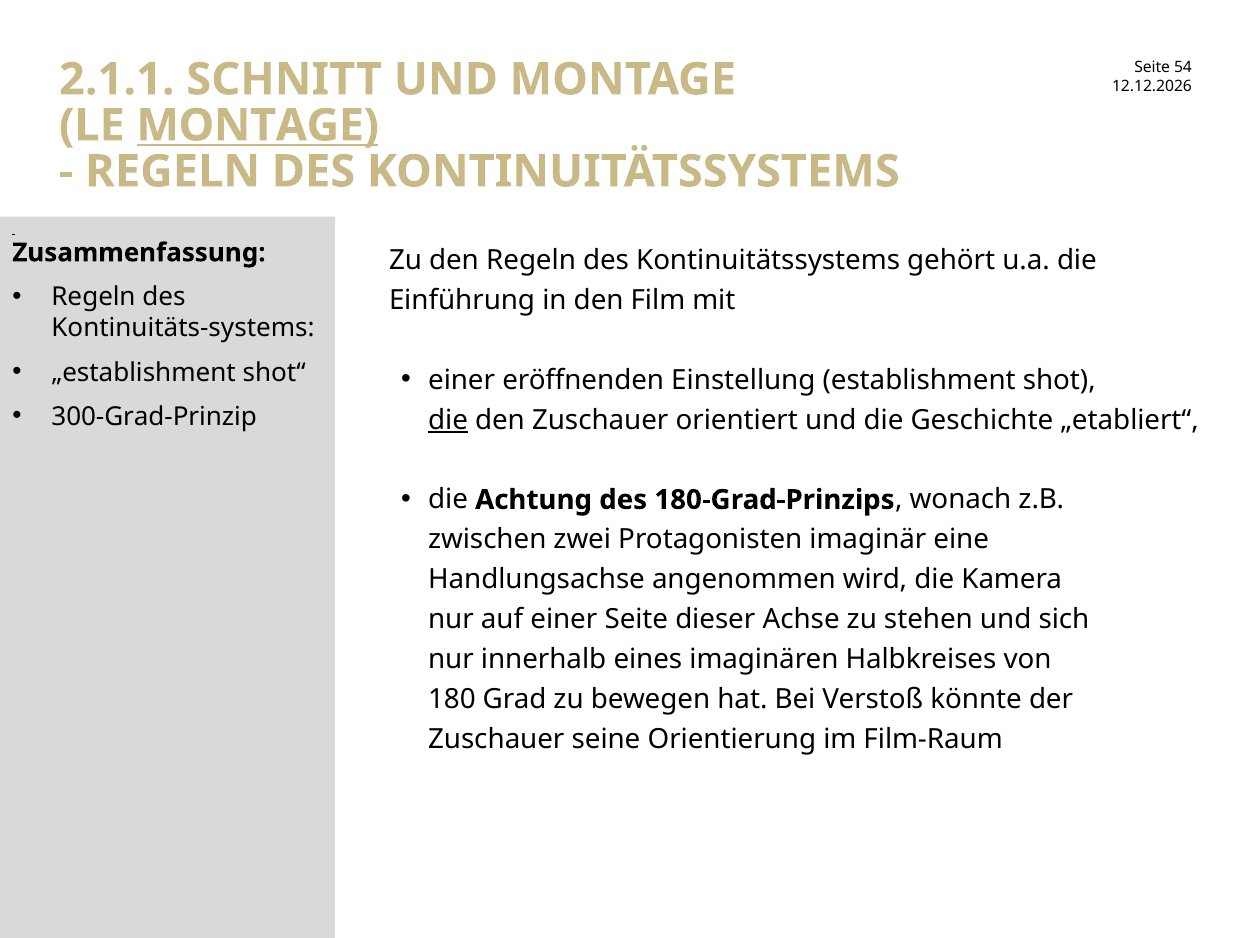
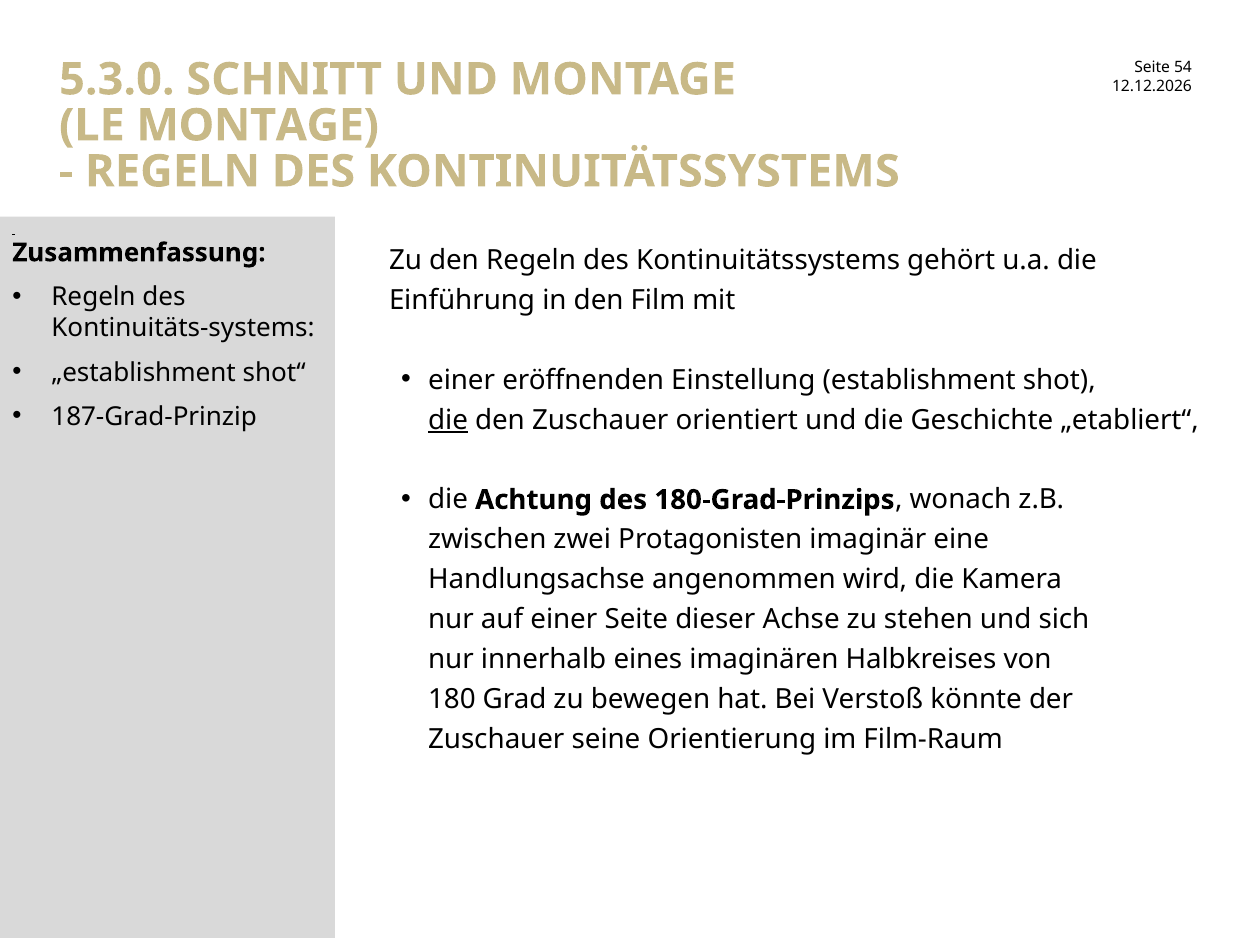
2.1.1: 2.1.1 -> 5.3.0 (117, 80)
MONTAGE underline: present -> none (258, 126)
300-Grad-Prinzip: 300-Grad-Prinzip -> 187-Grad-Prinzip (154, 417)
